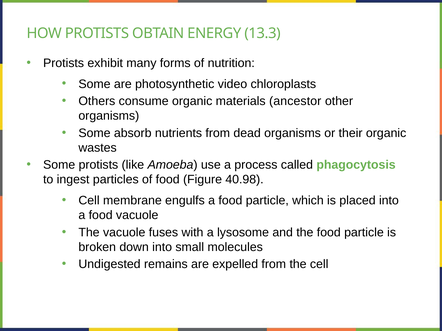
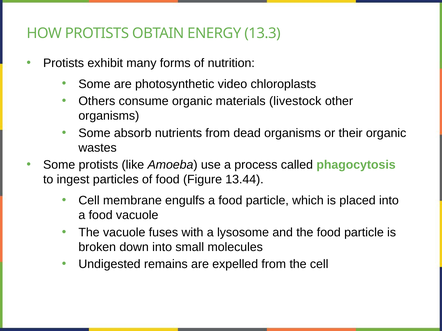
ancestor: ancestor -> livestock (295, 101)
40.98: 40.98 -> 13.44 (245, 180)
